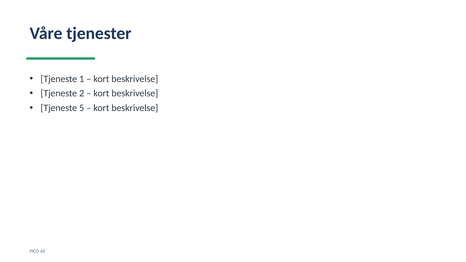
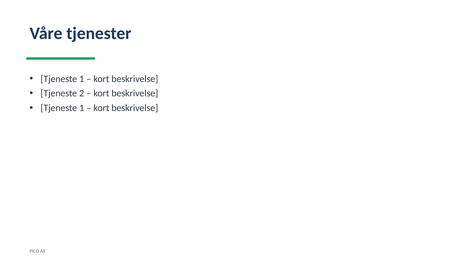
5: 5 -> 1 (82, 108)
